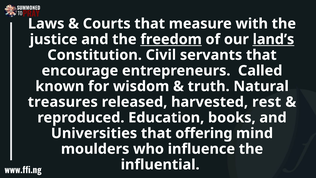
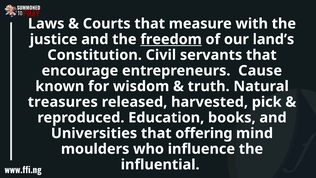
land’s underline: present -> none (273, 39)
Called: Called -> Cause (260, 71)
rest: rest -> pick (267, 102)
